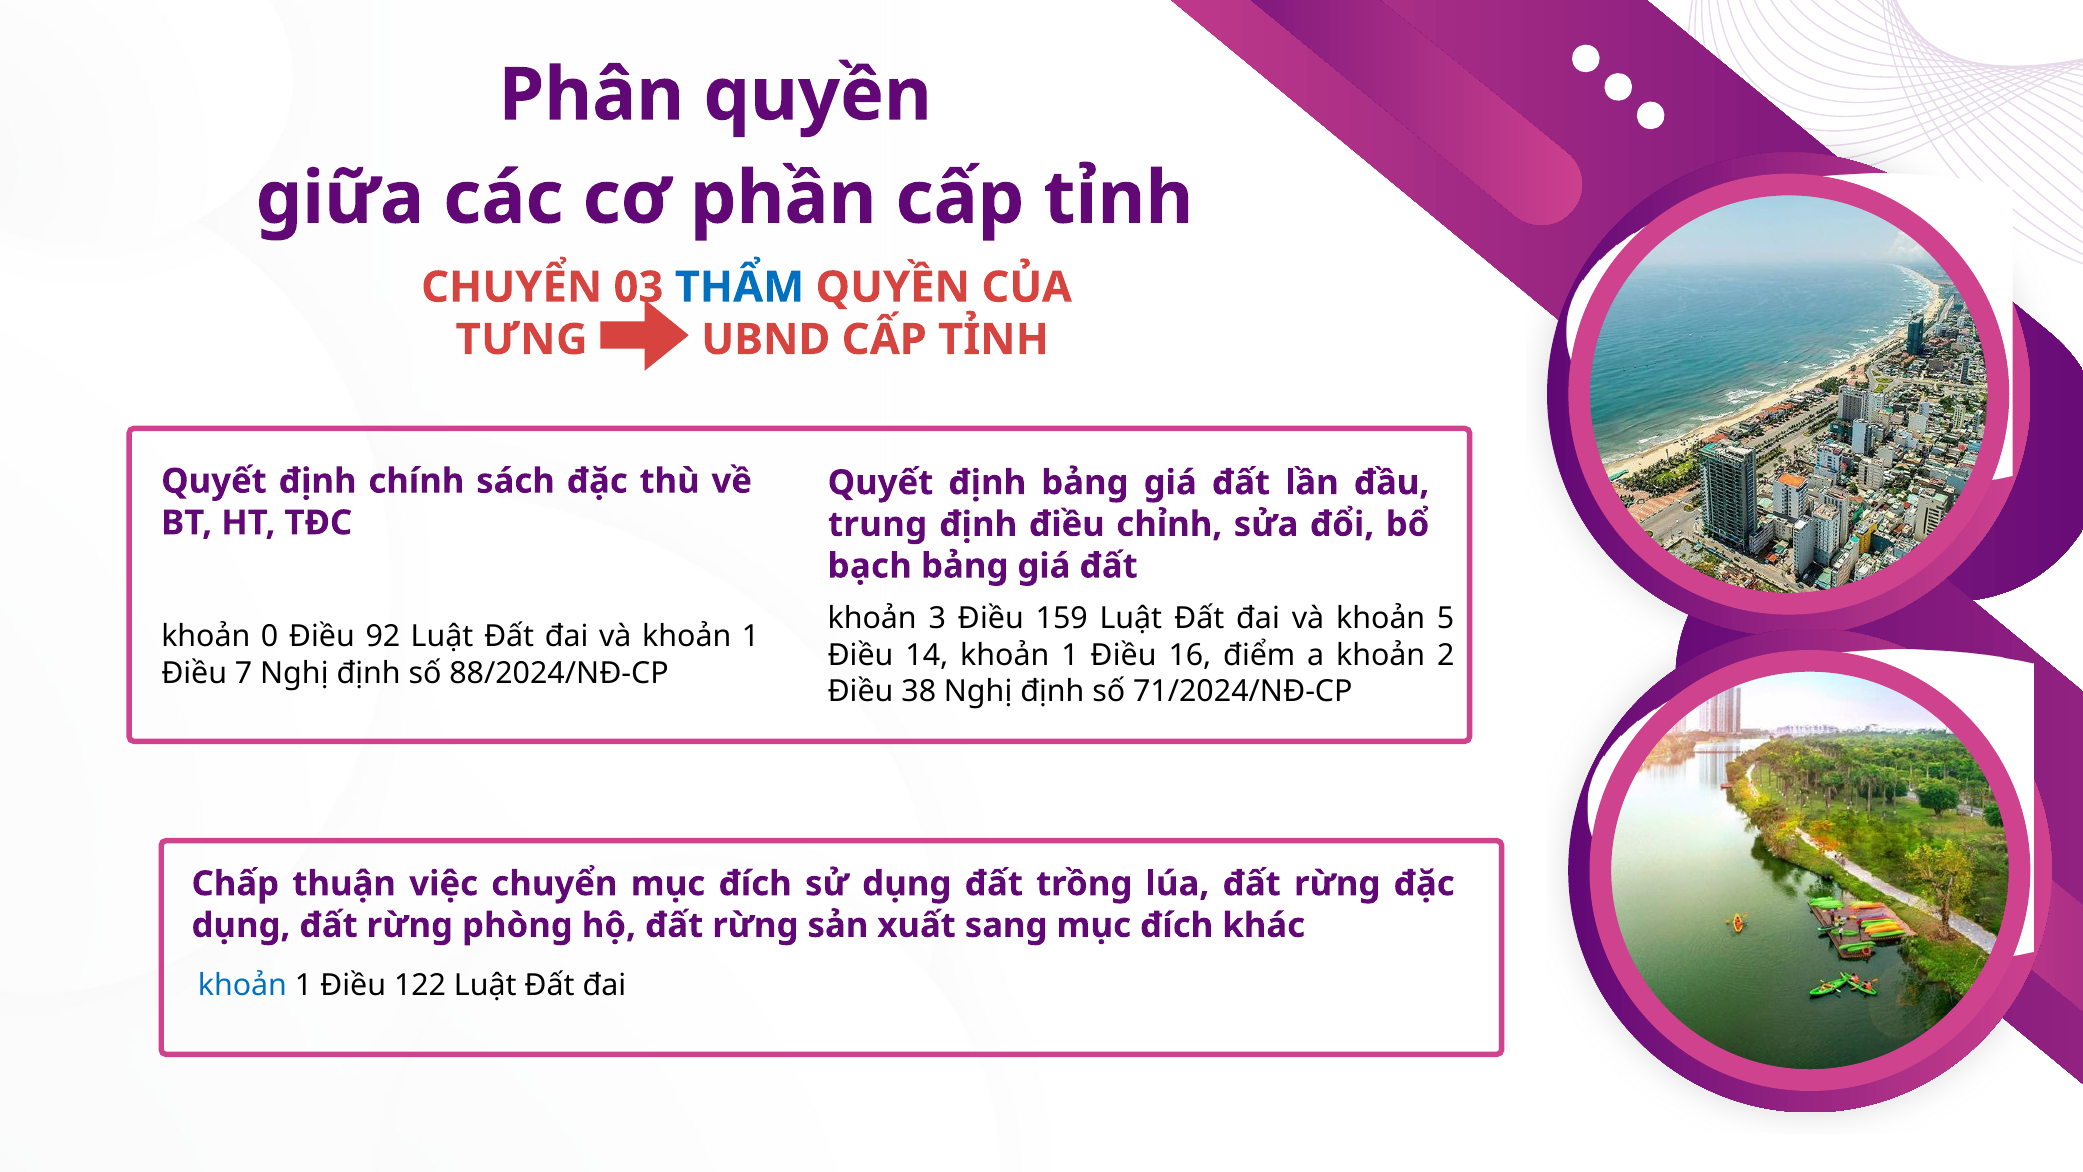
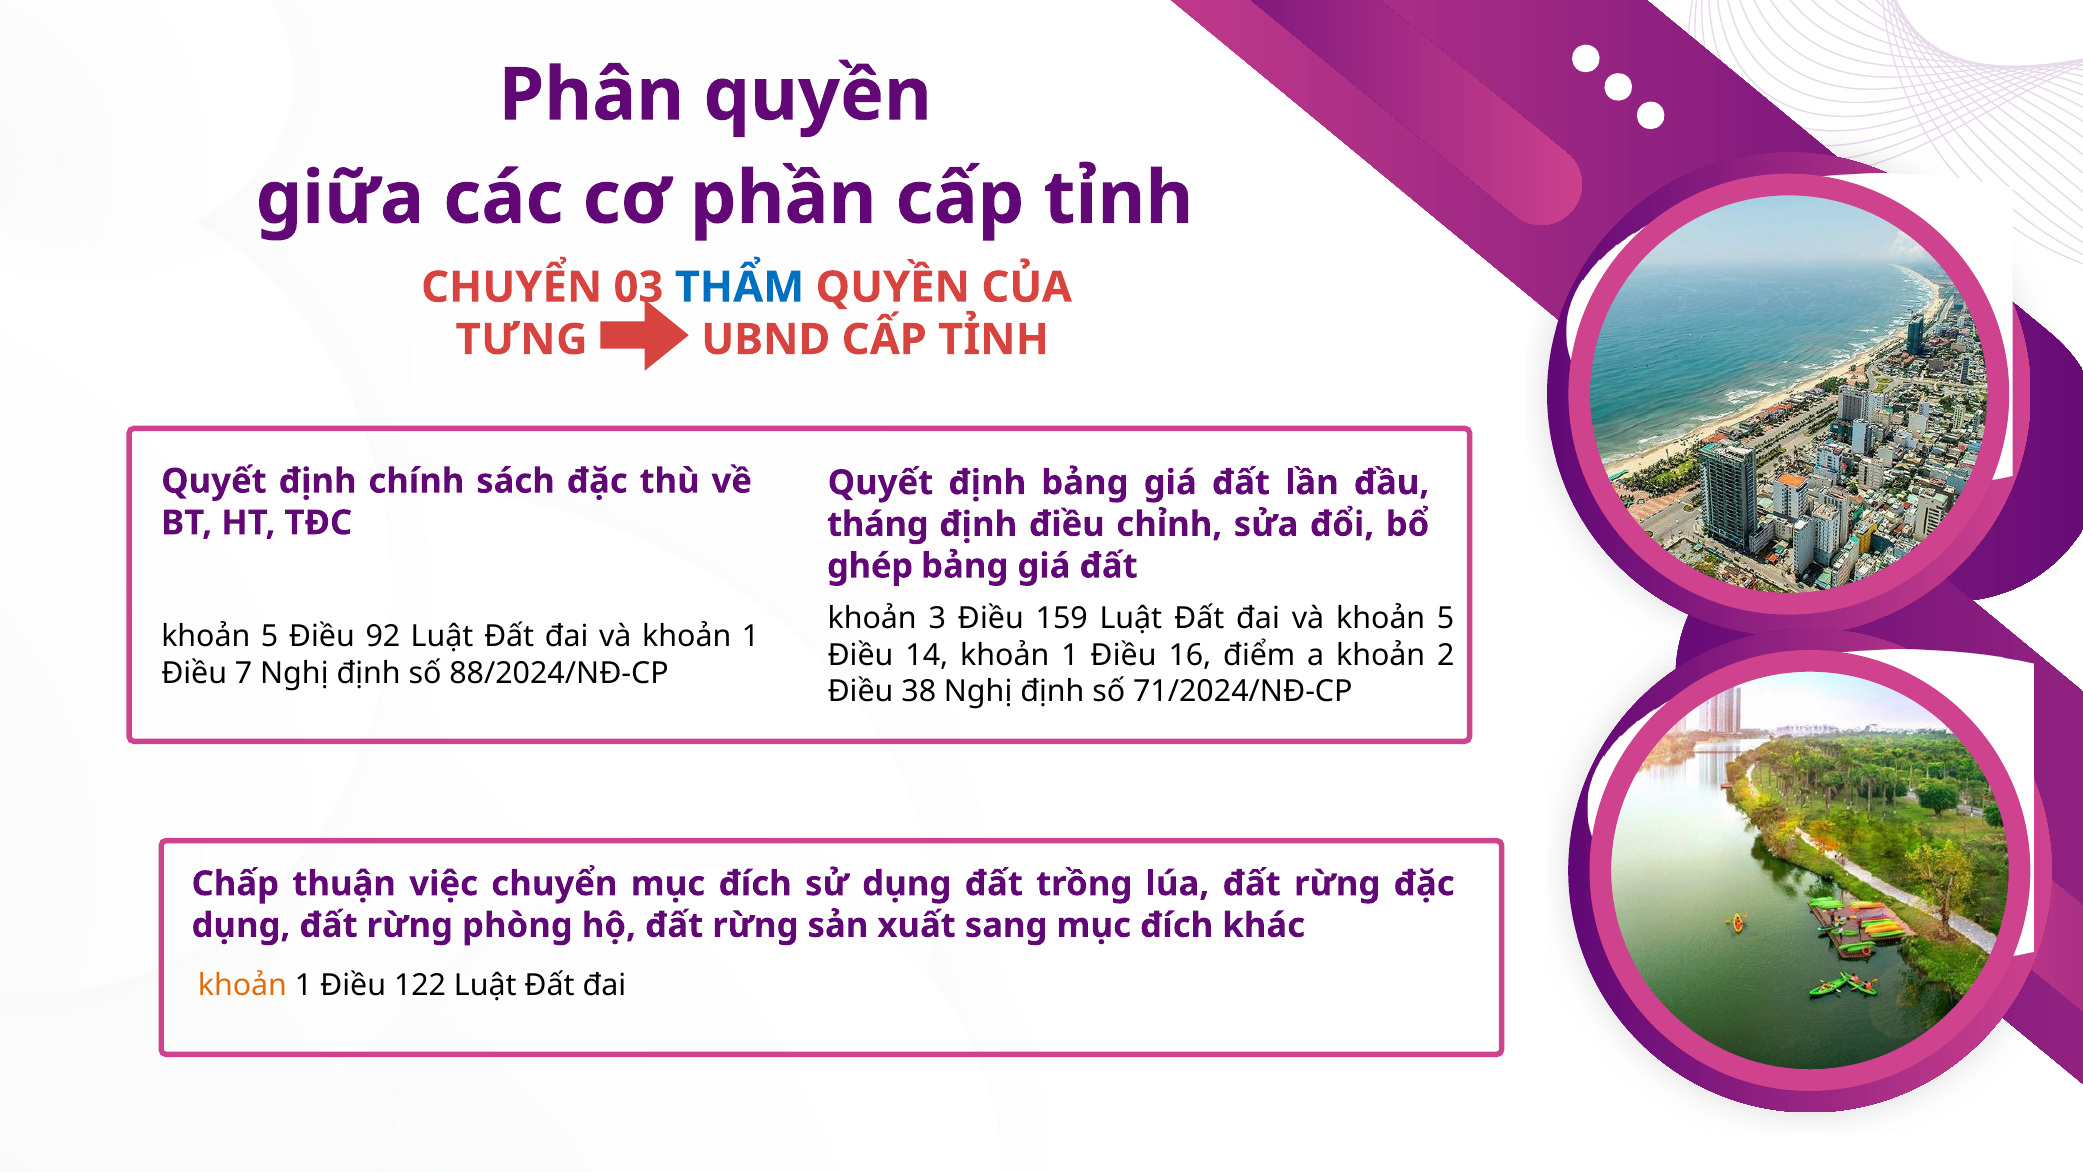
trung: trung -> tháng (878, 524)
bạch: bạch -> ghép (870, 566)
0: 0 -> 5 (270, 637)
khoản colour: blue -> orange (242, 986)
